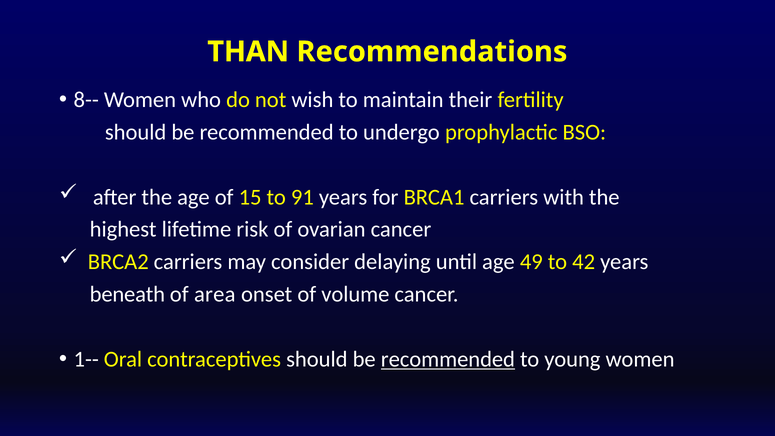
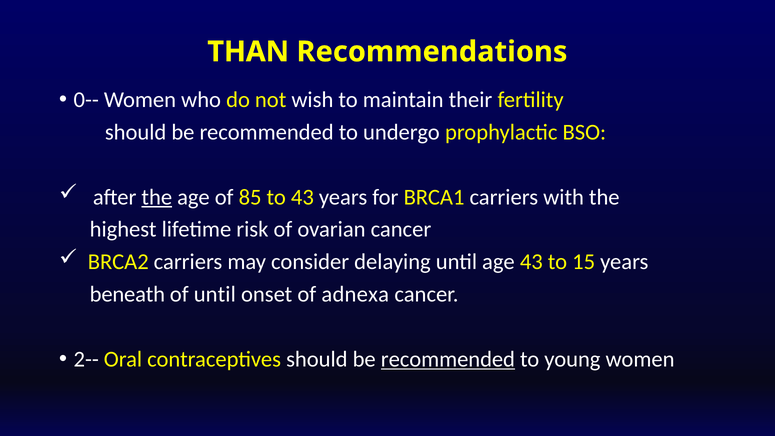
8--: 8-- -> 0-- (86, 100)
the underline: none -> present (157, 197)
15: 15 -> 85 (250, 197)
to 91: 91 -> 43 (302, 197)
age 49: 49 -> 43 (531, 262)
42: 42 -> 15 (584, 262)
of area: area -> until (215, 294)
volume: volume -> adnexa (355, 294)
1--: 1-- -> 2-- (86, 359)
